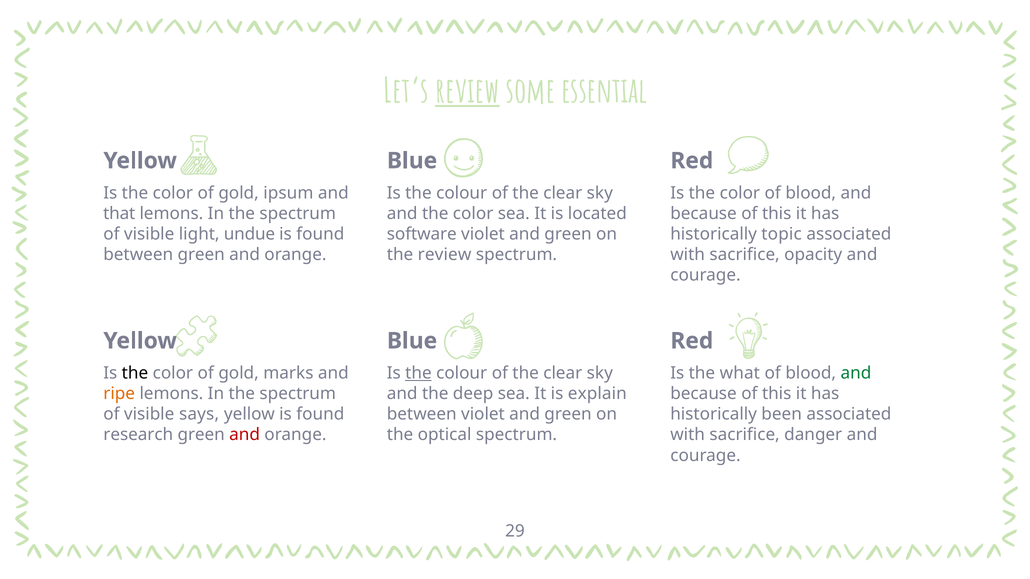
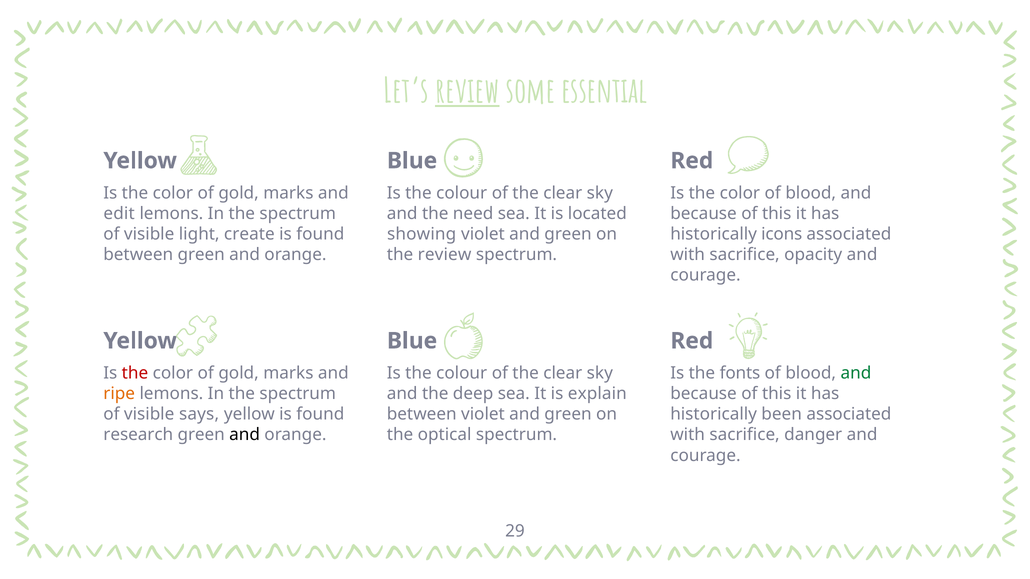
ipsum: ipsum -> marks (288, 193)
that: that -> edit (119, 214)
and the color: color -> need (473, 214)
undue: undue -> create (249, 234)
software: software -> showing (422, 234)
topic: topic -> icons (782, 234)
the colour: black -> red (135, 373)
the underline: present -> none (418, 373)
what: what -> fonts (740, 373)
and colour: red -> black (245, 435)
